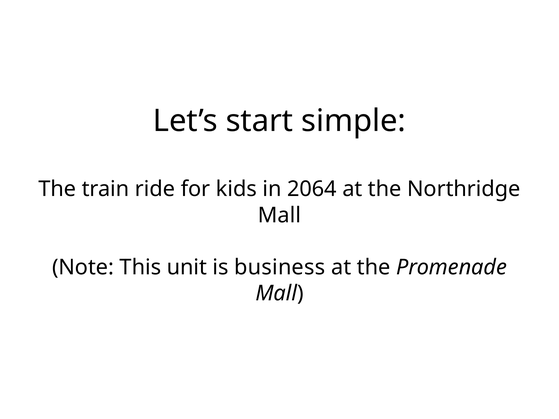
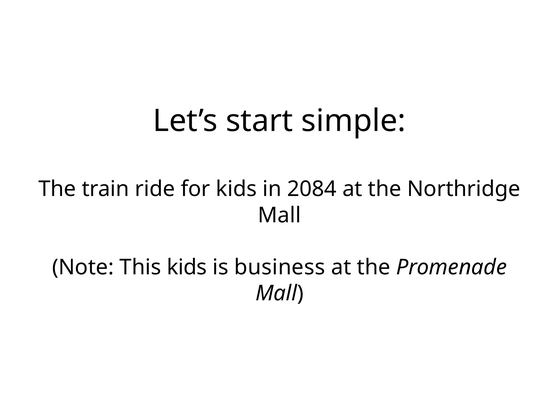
2064: 2064 -> 2084 (312, 189)
This unit: unit -> kids (187, 268)
